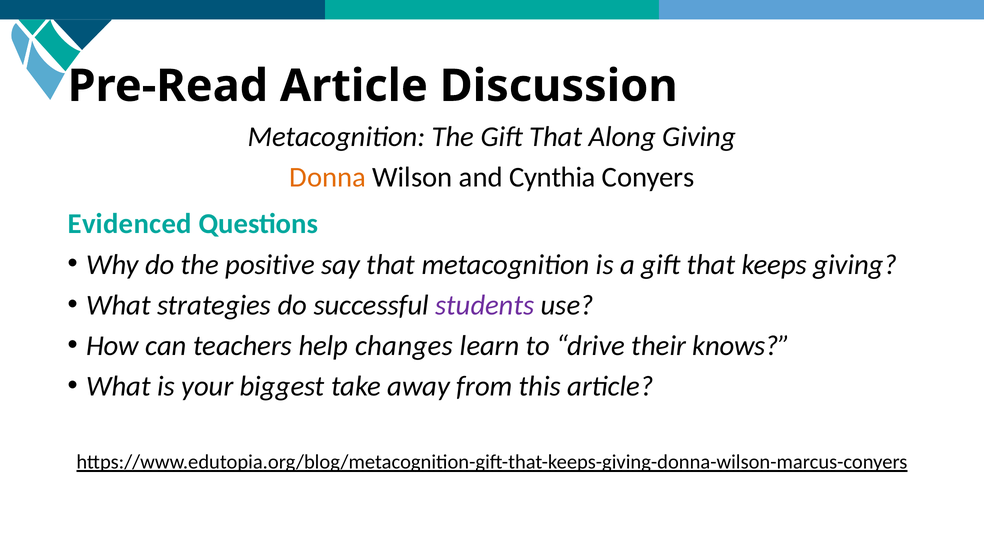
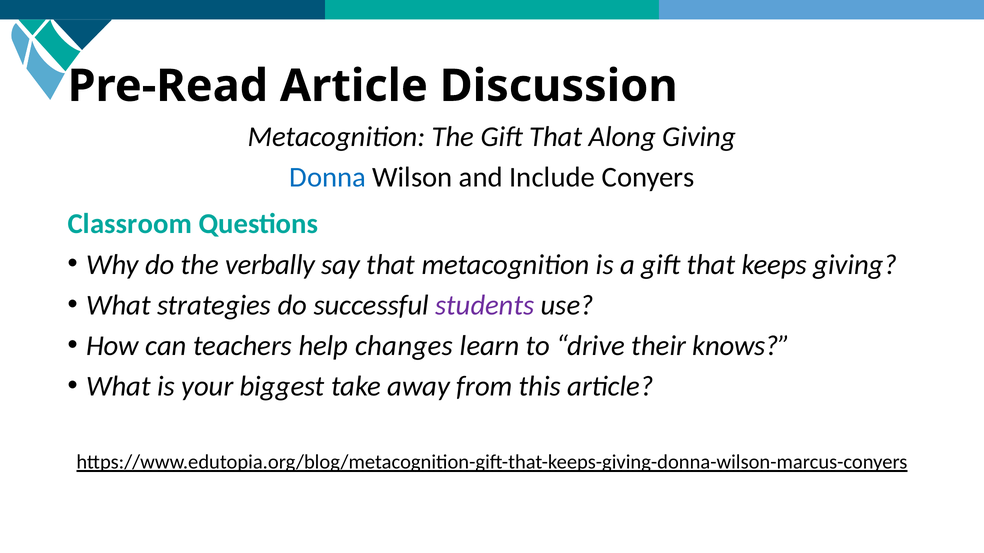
Donna colour: orange -> blue (328, 177)
Cynthia: Cynthia -> Include (552, 177)
Evidenced: Evidenced -> Classroom (130, 224)
positive: positive -> verbally (270, 265)
